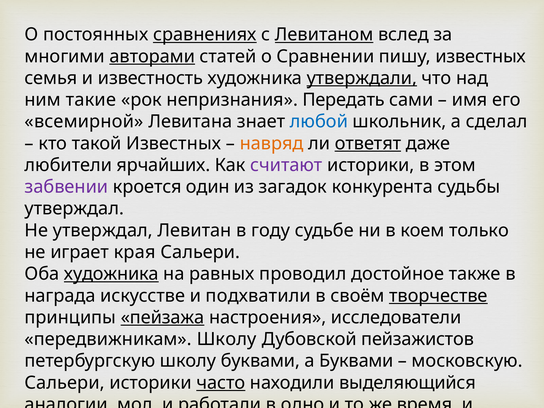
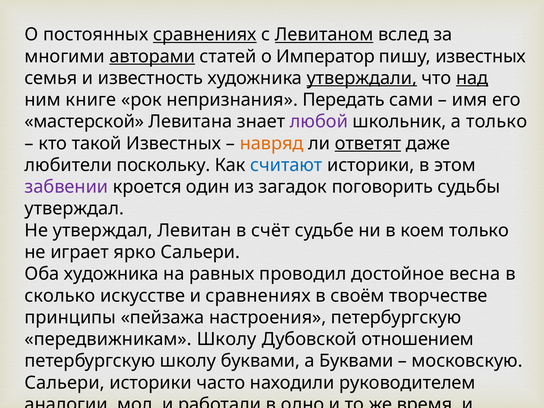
Сравнении: Сравнении -> Император (326, 56)
над underline: none -> present (472, 78)
такие: такие -> книге (91, 100)
всемирной: всемирной -> мастерской (84, 122)
любой colour: blue -> purple (319, 122)
а сделал: сделал -> только (497, 122)
ярчайших: ярчайших -> поскольку (163, 165)
считают colour: purple -> blue (286, 165)
конкурента: конкурента -> поговорить (382, 187)
году: году -> счёт (271, 230)
края: края -> ярко (135, 252)
художника underline: present -> none (111, 274)
также: также -> весна (475, 274)
награда: награда -> сколько (60, 296)
и подхватили: подхватили -> сравнениях (258, 296)
творчестве underline: present -> none (438, 296)
пейзажа underline: present -> none (163, 317)
настроения исследователи: исследователи -> петербургскую (396, 317)
пейзажистов: пейзажистов -> отношением (418, 339)
часто underline: present -> none (221, 383)
выделяющийся: выделяющийся -> руководителем (407, 383)
